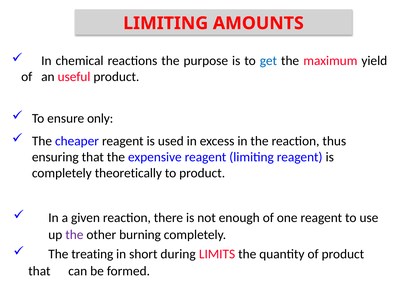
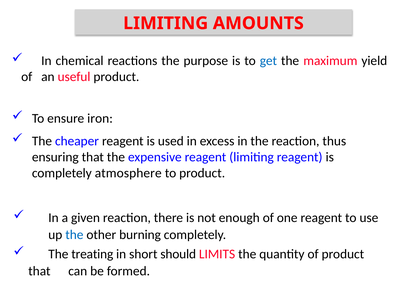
only: only -> iron (100, 119)
theoretically: theoretically -> atmosphere (128, 173)
the colour: purple -> blue (74, 235)
during: during -> should (178, 254)
